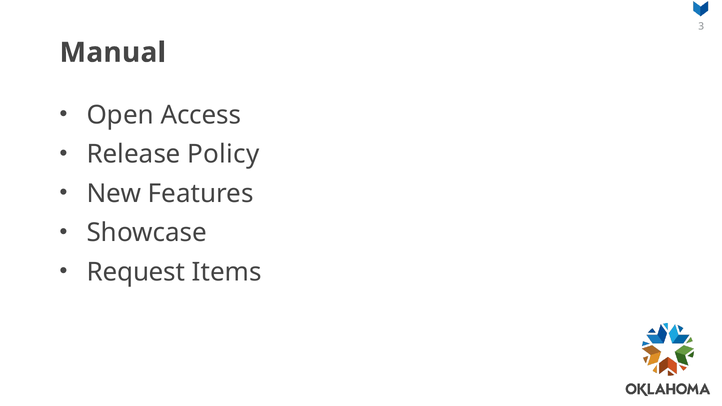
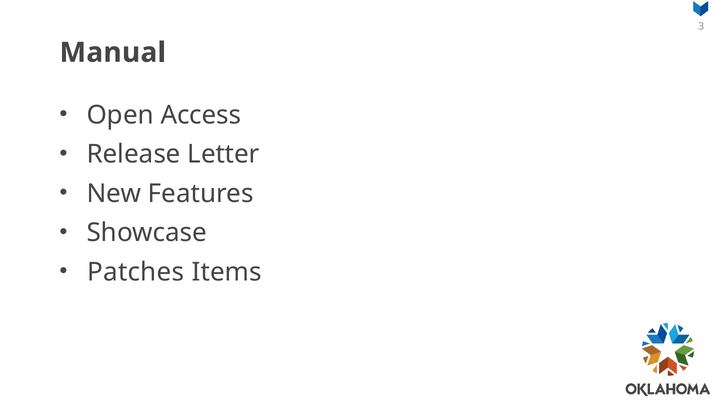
Policy: Policy -> Letter (224, 154)
Request: Request -> Patches (136, 272)
